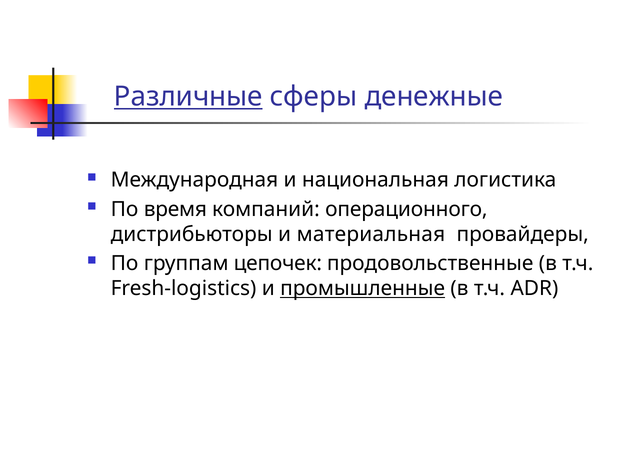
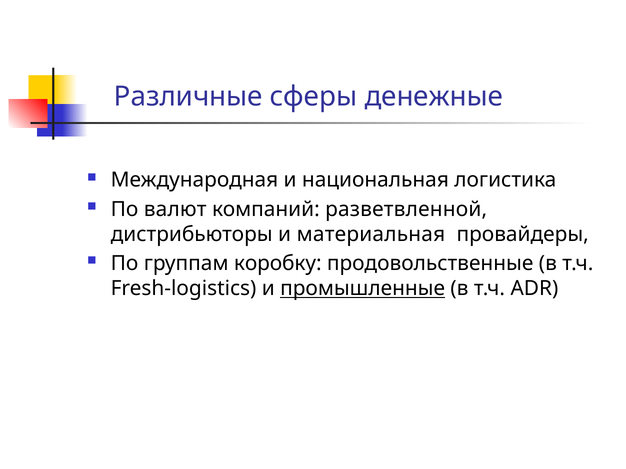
Различные underline: present -> none (188, 97)
время: время -> валют (175, 210)
операционного: операционного -> разветвленной (406, 210)
цепочек: цепочек -> коробку (278, 264)
